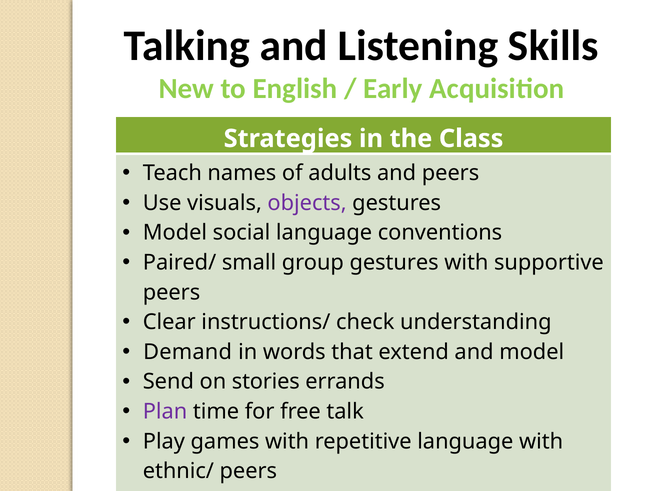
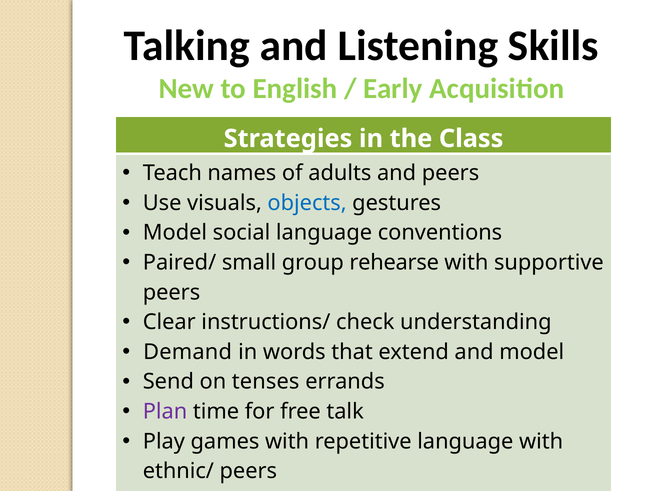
objects colour: purple -> blue (307, 203)
group gestures: gestures -> rehearse (394, 262)
stories: stories -> tenses (266, 381)
